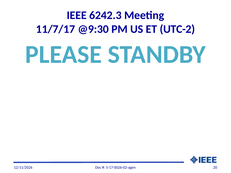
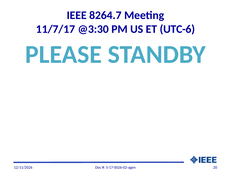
6242.3: 6242.3 -> 8264.7 (105, 15)
@9:30: @9:30 -> @3:30 (93, 29)
UTC-2: UTC-2 -> UTC-6 (177, 29)
